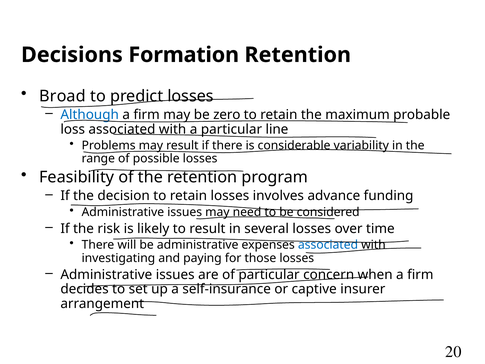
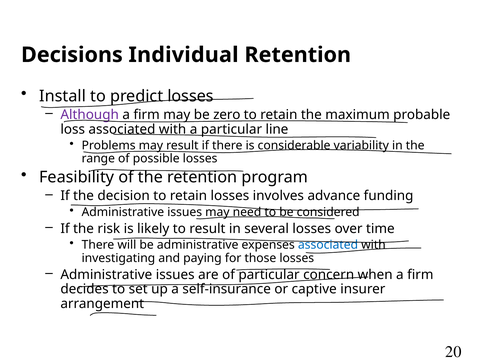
Formation: Formation -> Individual (184, 55)
Broad: Broad -> Install (63, 96)
Although colour: blue -> purple (90, 115)
